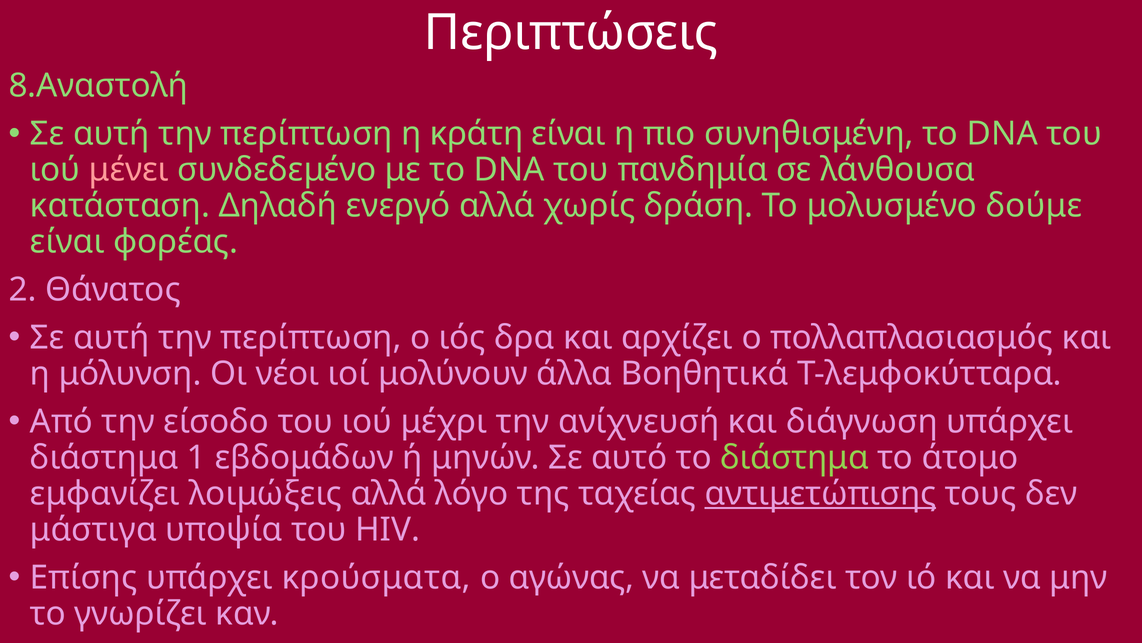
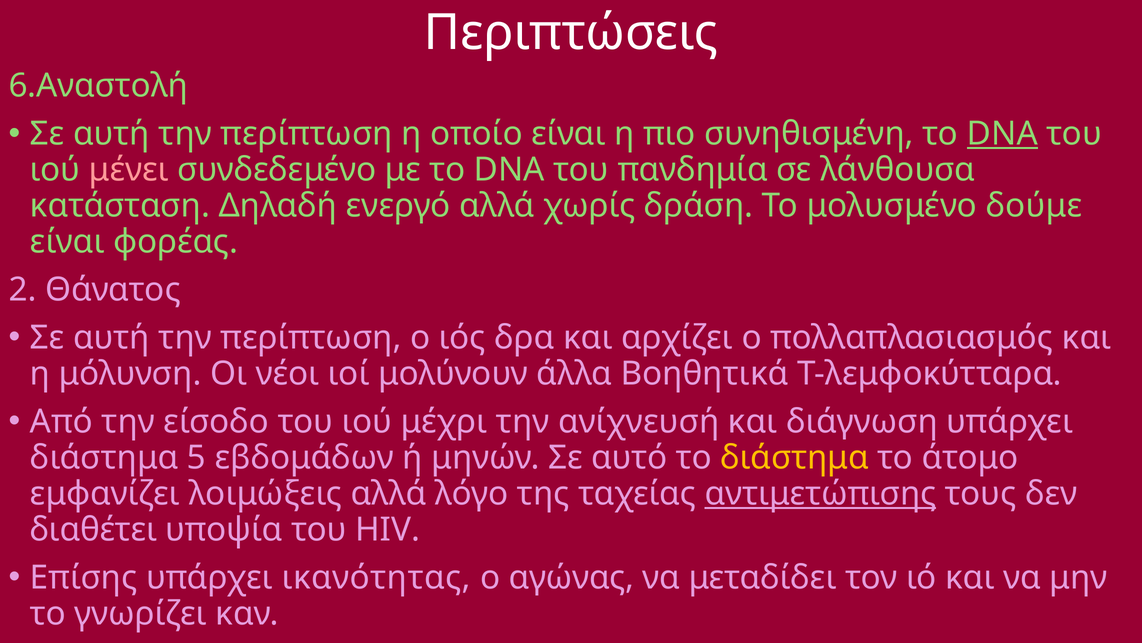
8.Αναστολή: 8.Αναστολή -> 6.Αναστολή (98, 86)
κράτη: κράτη -> οποίο (476, 134)
DNA underline: none -> present (1002, 134)
1: 1 -> 5 (196, 457)
διάστημα colour: light green -> yellow (795, 457)
μάστιγα: μάστιγα -> διαθέτει (93, 529)
κρούσματα: κρούσματα -> ικανότητας (376, 577)
